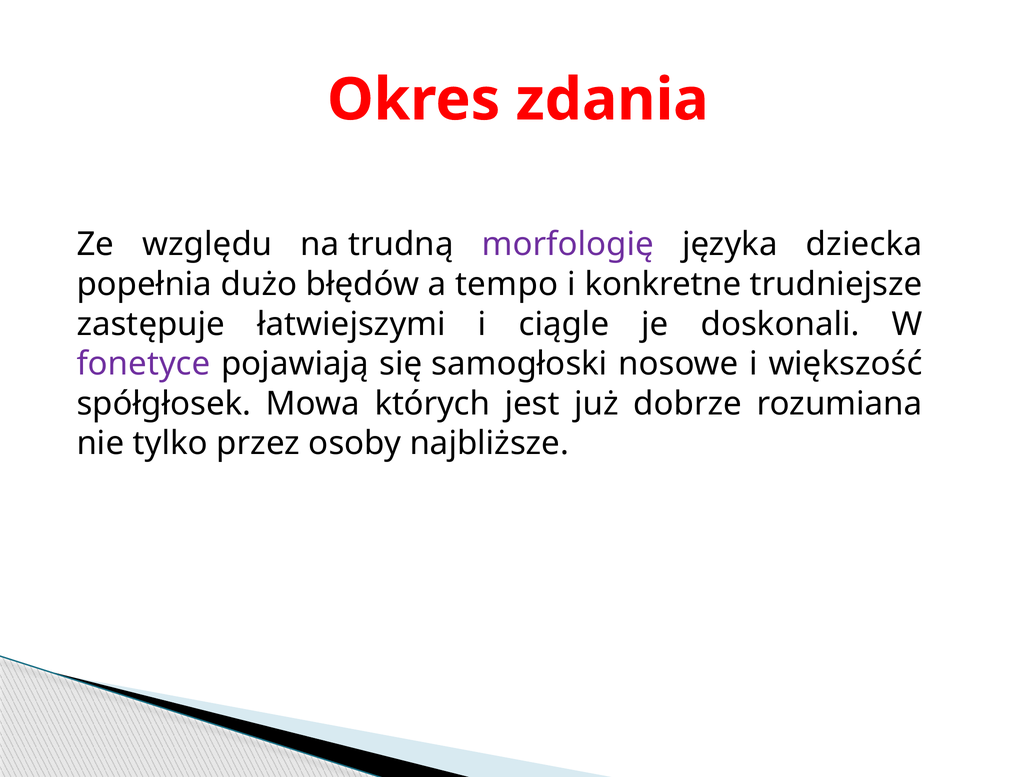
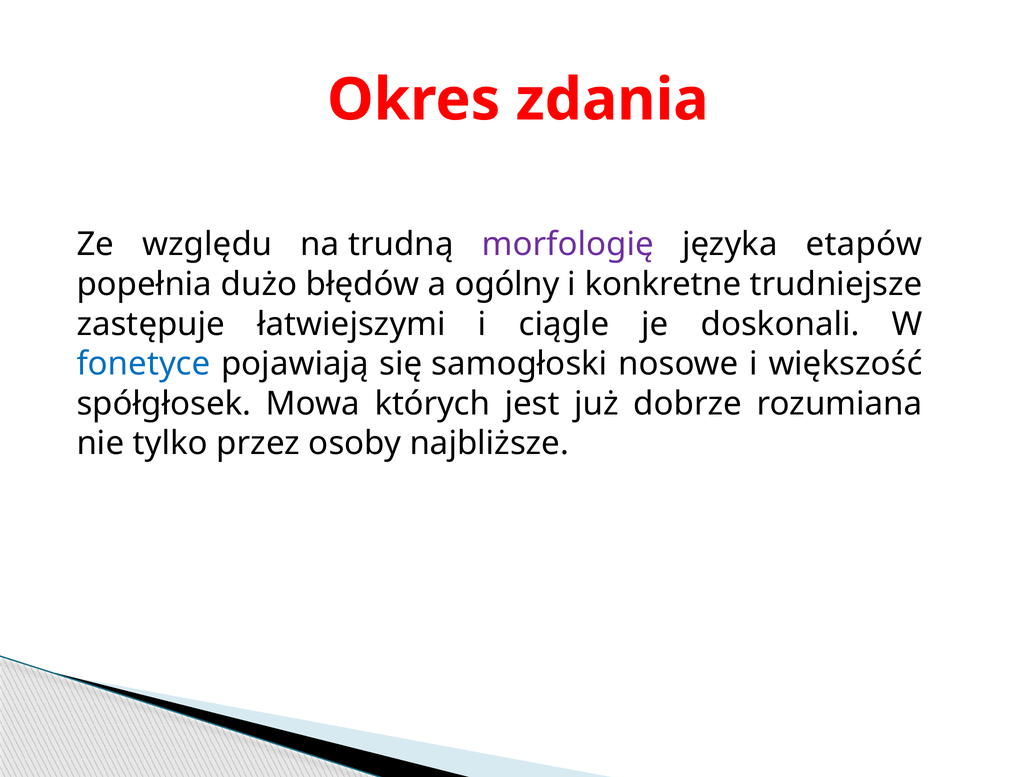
dziecka: dziecka -> etapów (864, 245)
tempo: tempo -> ogólny (507, 284)
fonetyce colour: purple -> blue (144, 364)
